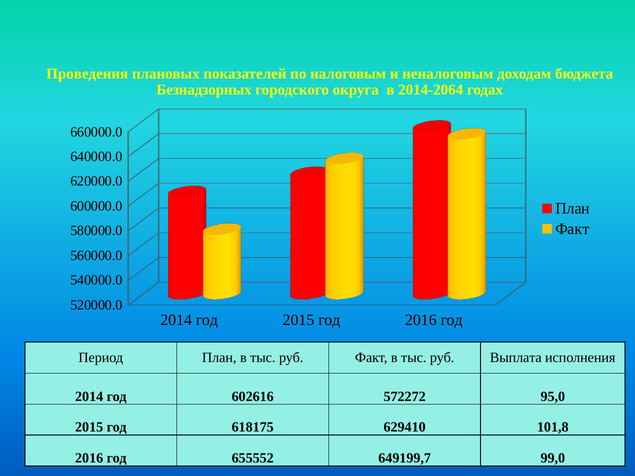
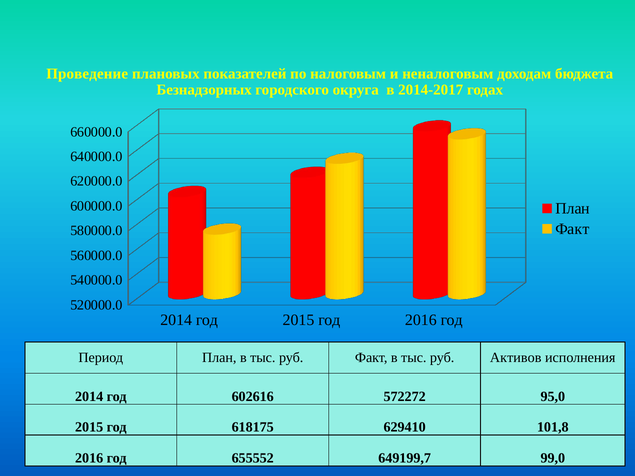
Проведения: Проведения -> Проведение (87, 74)
2014-2064: 2014-2064 -> 2014-2017 (431, 90)
Выплата: Выплата -> Активов (516, 358)
